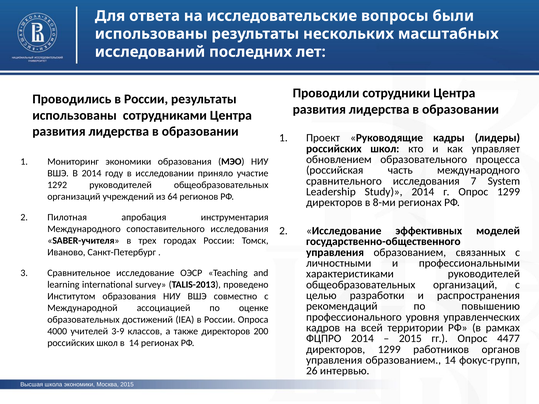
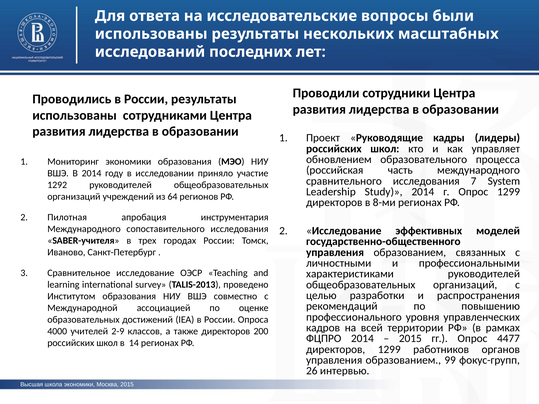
3-9: 3-9 -> 2-9 (118, 332)
образованием 14: 14 -> 99 (450, 360)
